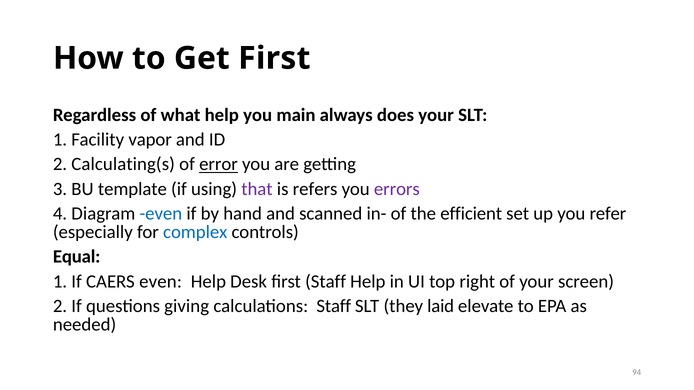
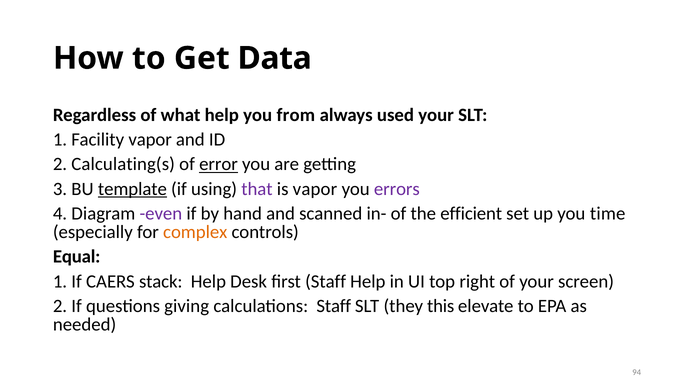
Get First: First -> Data (275, 58)
main: main -> from (296, 115)
does: does -> used (395, 115)
template underline: none -> present (132, 189)
is refers: refers -> vapor (315, 189)
even colour: blue -> purple (161, 214)
refer: refer -> time (608, 214)
complex colour: blue -> orange (195, 232)
CAERS even: even -> stack (161, 282)
laid: laid -> this (441, 306)
